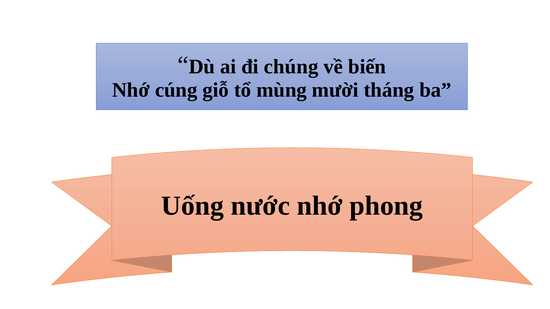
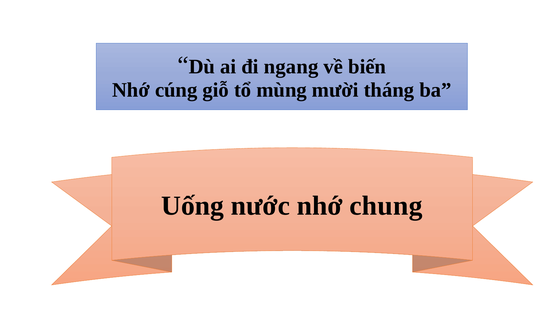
chúng: chúng -> ngang (291, 67)
phong: phong -> chung (386, 206)
